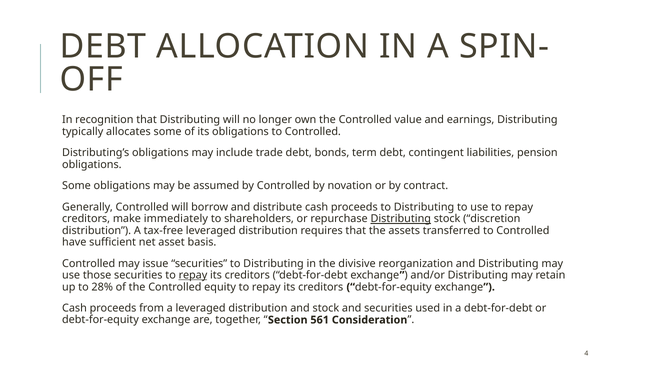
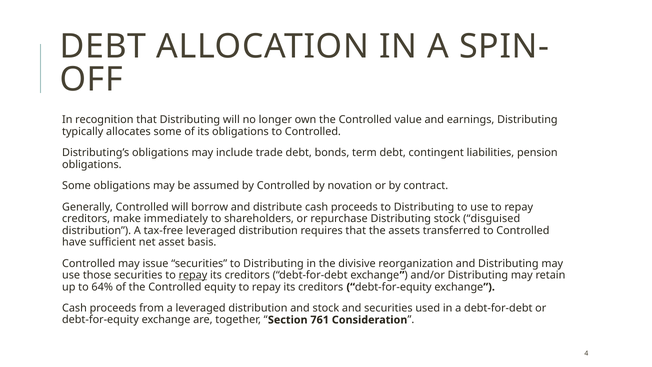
Distributing underline: present -> none (401, 219)
discretion: discretion -> disguised (492, 219)
28%: 28% -> 64% (102, 287)
561: 561 -> 761 (320, 320)
